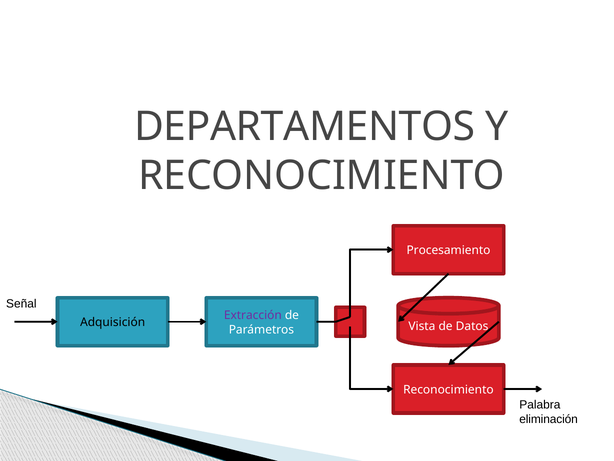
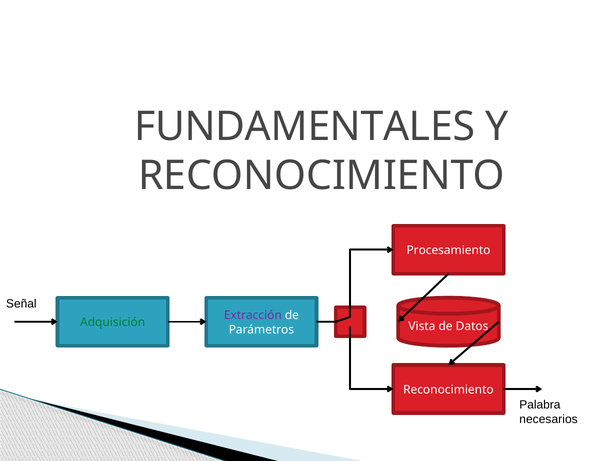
DEPARTAMENTOS: DEPARTAMENTOS -> FUNDAMENTALES (305, 126)
Adquisición colour: black -> green (113, 322)
eliminación: eliminación -> necesarios (549, 419)
